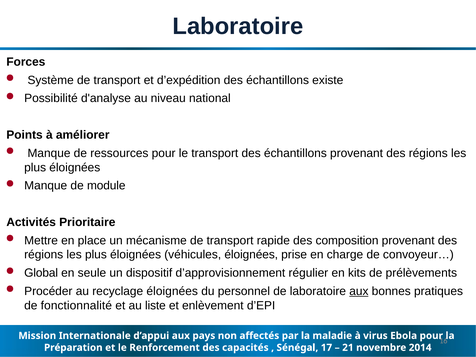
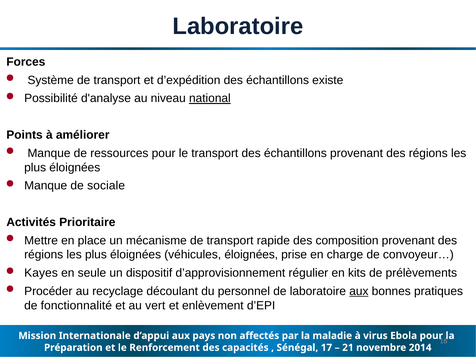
national underline: none -> present (210, 98)
module: module -> sociale (106, 186)
Global: Global -> Kayes (41, 273)
recyclage éloignées: éloignées -> découlant (172, 291)
liste: liste -> vert (155, 305)
